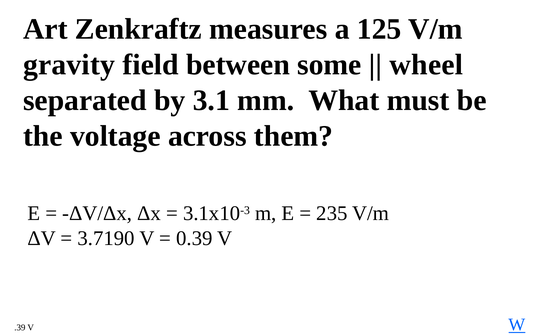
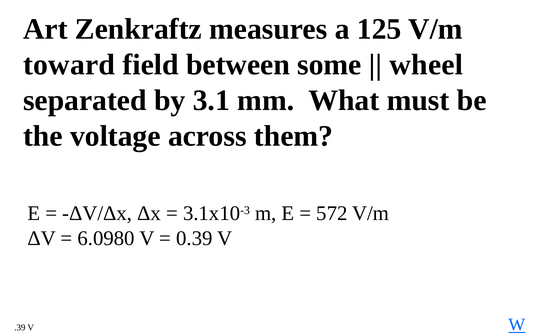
gravity: gravity -> toward (69, 65)
235: 235 -> 572 (332, 213)
3.7190: 3.7190 -> 6.0980 (106, 238)
